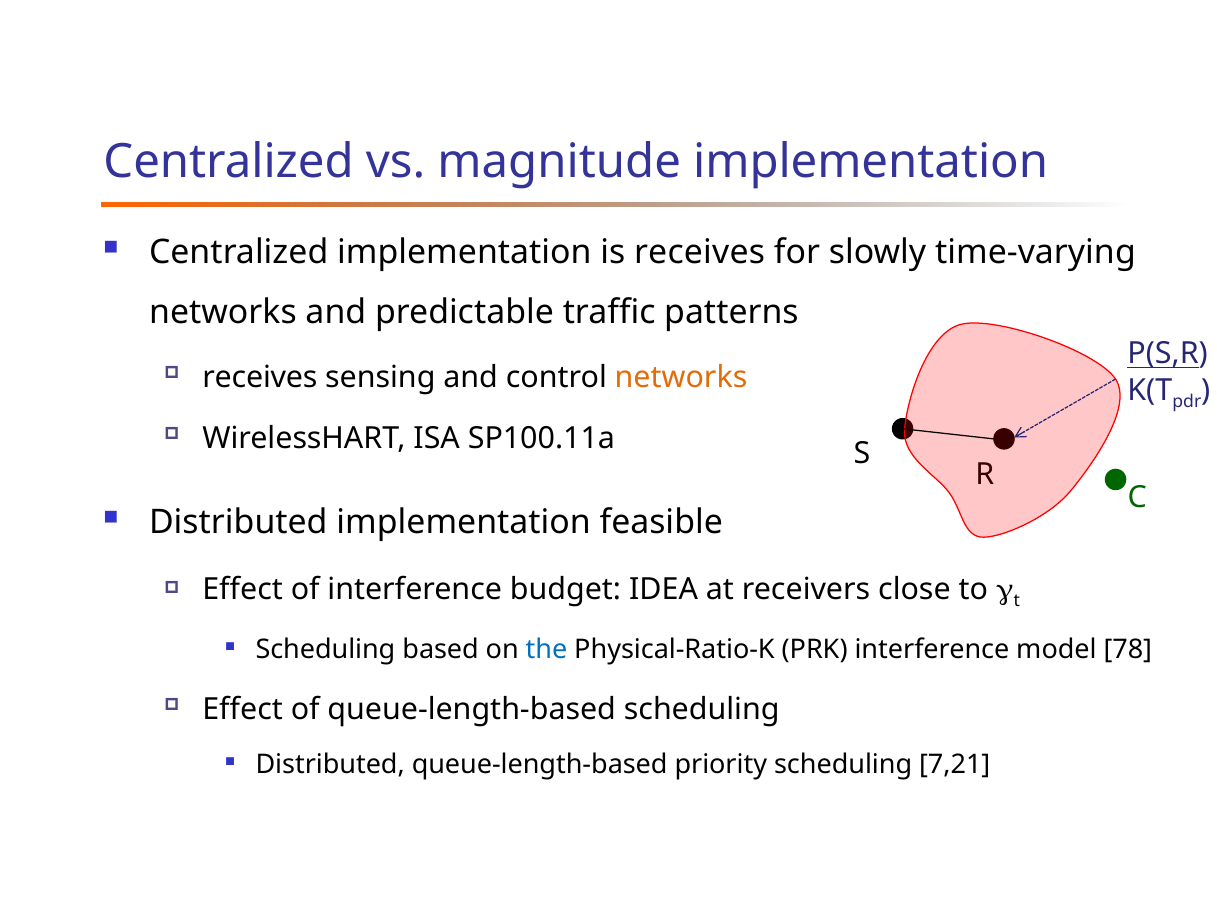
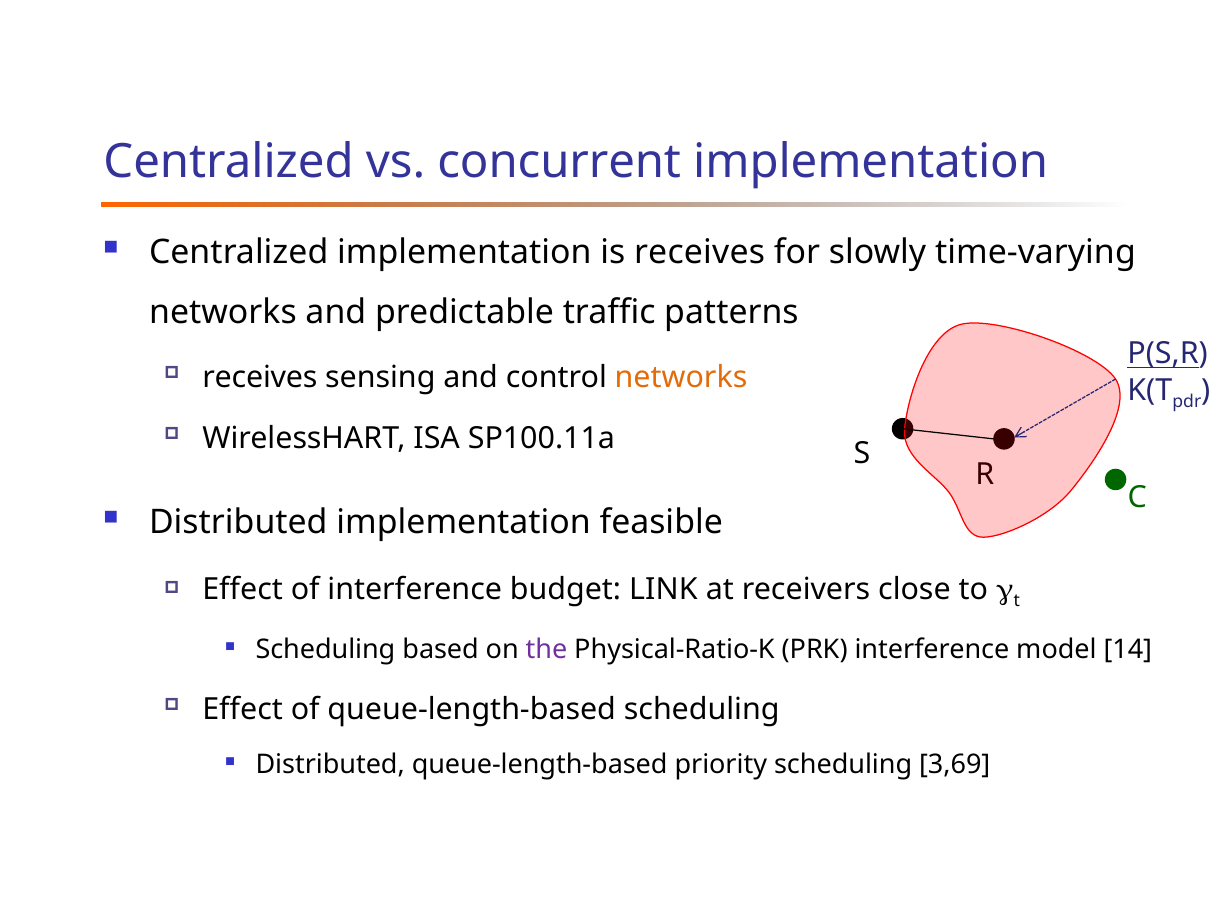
magnitude: magnitude -> concurrent (559, 161)
IDEA: IDEA -> LINK (663, 589)
the colour: blue -> purple (546, 650)
78: 78 -> 14 (1128, 650)
7,21: 7,21 -> 3,69 (955, 765)
